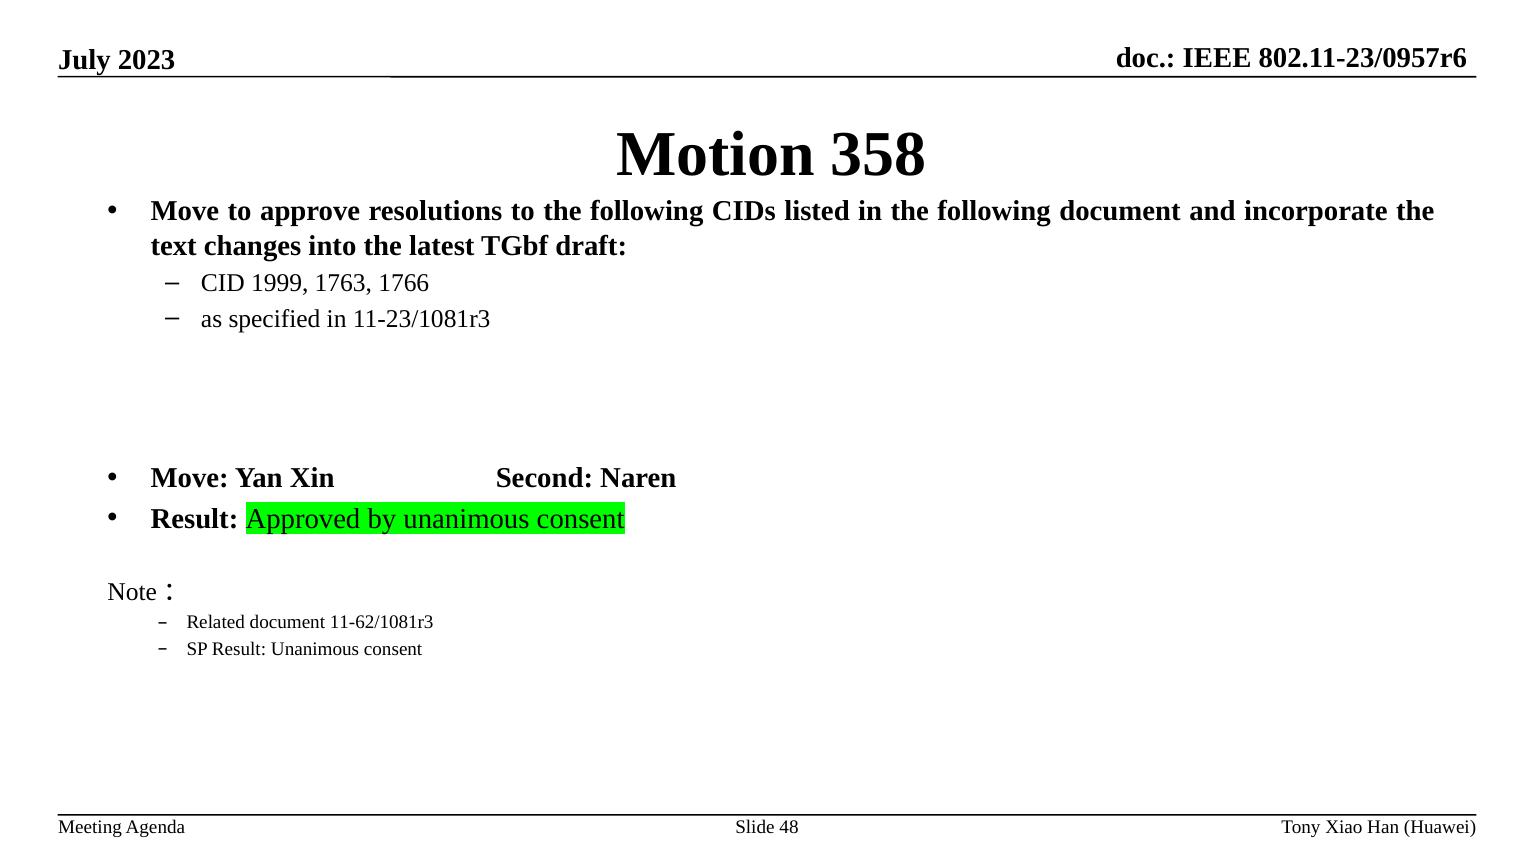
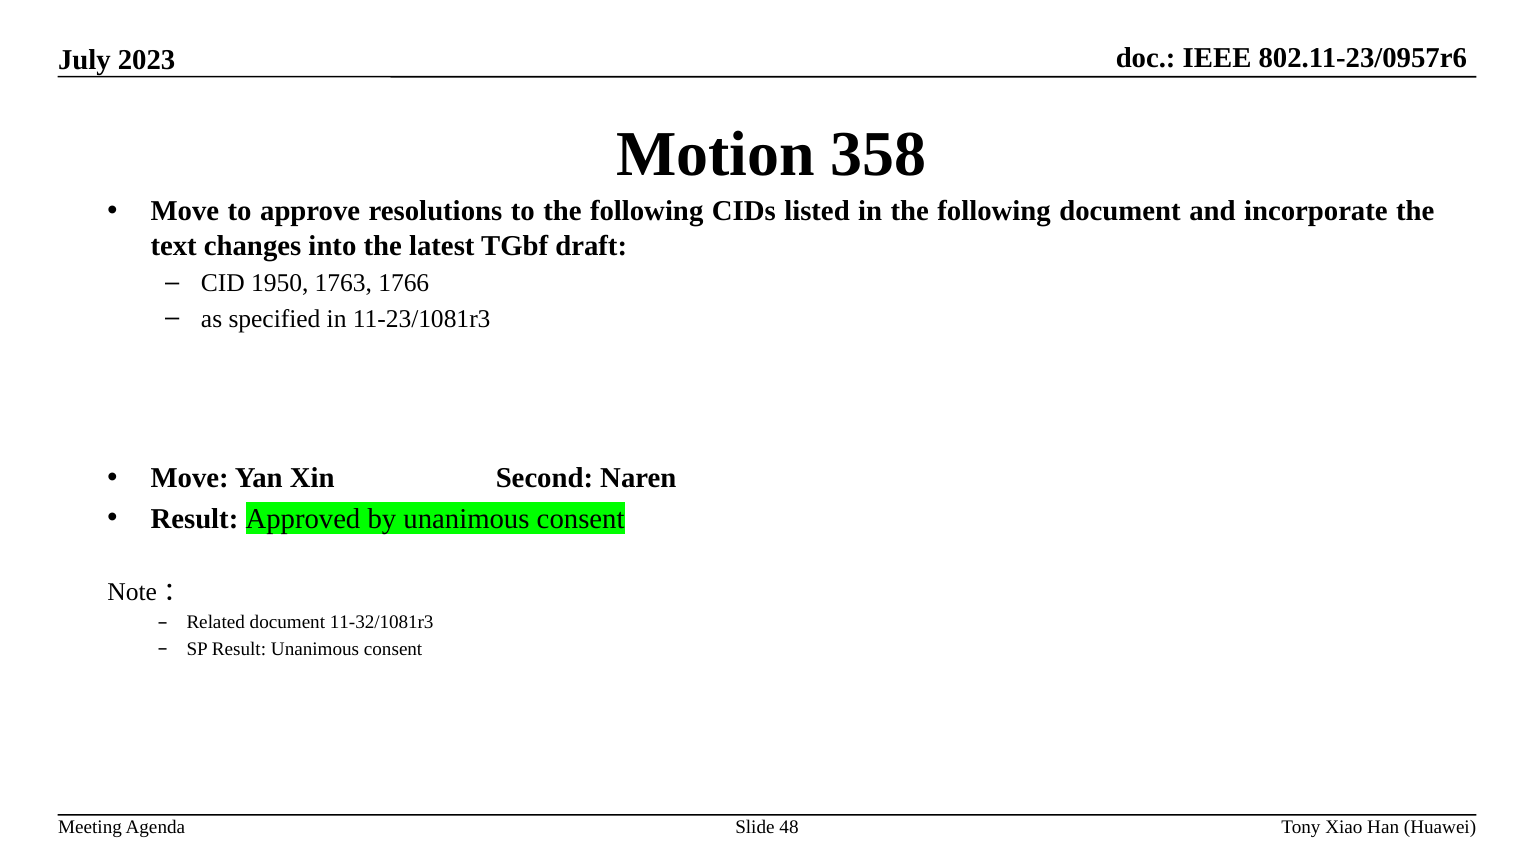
1999: 1999 -> 1950 (280, 283)
11-62/1081r3: 11-62/1081r3 -> 11-32/1081r3 (382, 622)
